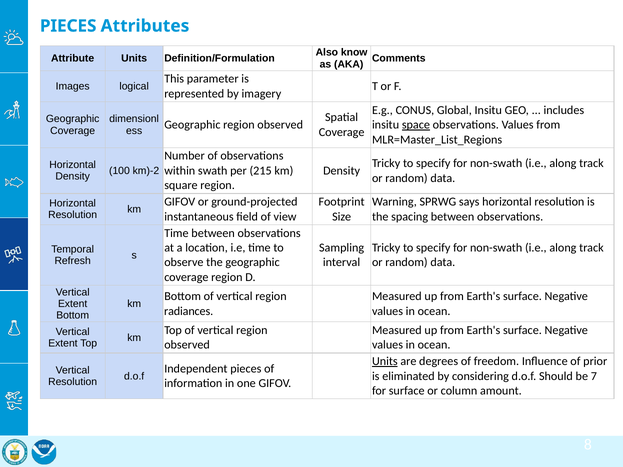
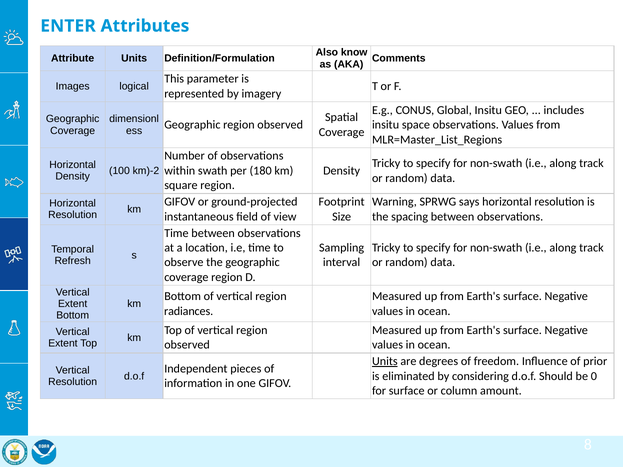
PIECES: PIECES -> ENTER (68, 26)
space underline: present -> none (416, 125)
215: 215 -> 180 (261, 171)
7: 7 -> 0 (594, 376)
